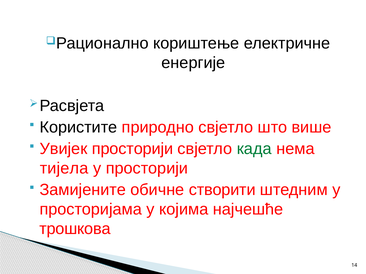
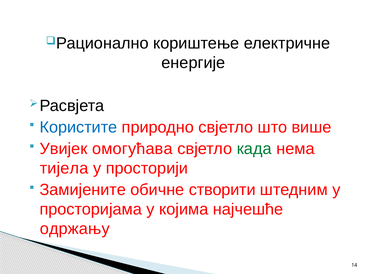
Користите colour: black -> blue (78, 127)
Увијек просторији: просторији -> омогућава (132, 149)
трошкова: трошкова -> одржању (75, 229)
